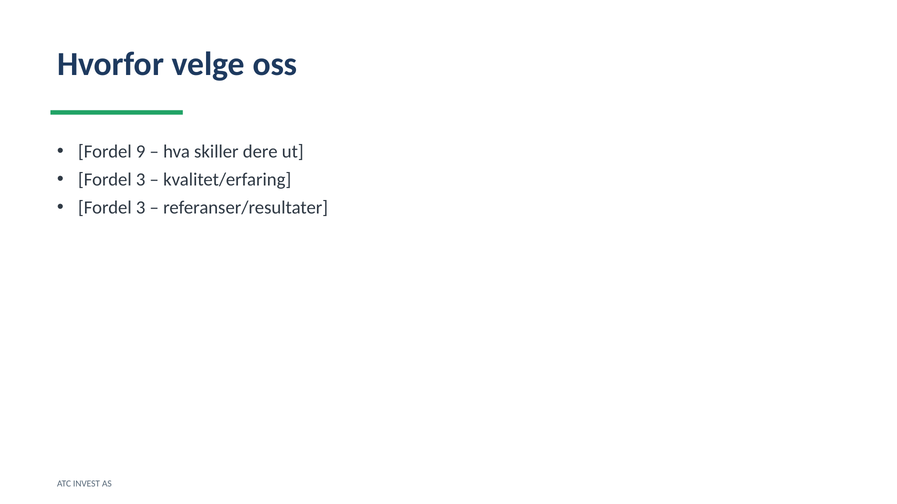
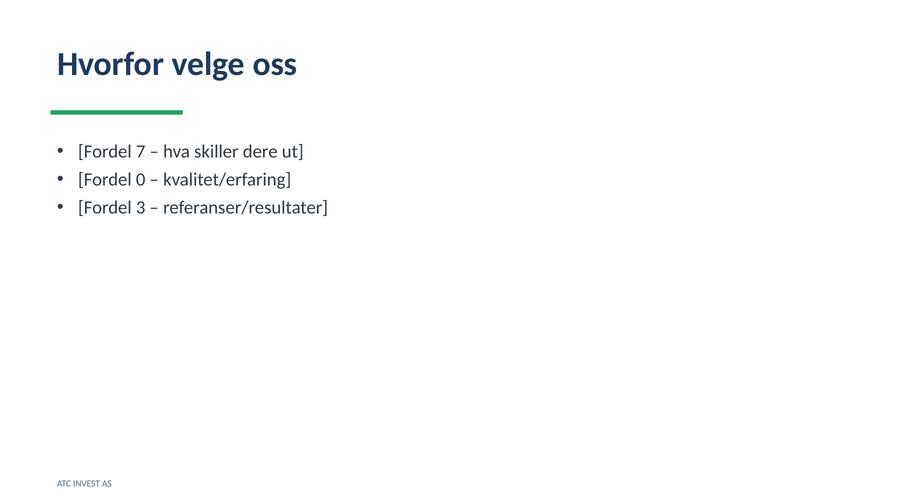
9: 9 -> 7 (141, 152)
3: 3 -> 0 (141, 180)
